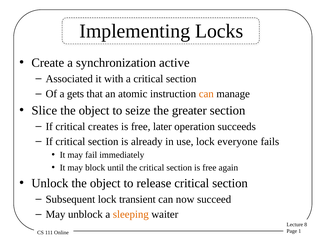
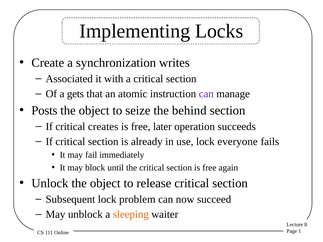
active: active -> writes (174, 63)
can colour: orange -> purple (206, 94)
Slice: Slice -> Posts (44, 111)
greater: greater -> behind (189, 111)
transient: transient -> problem (137, 199)
